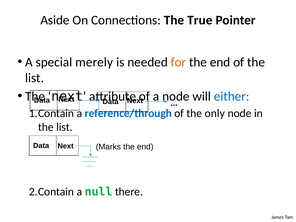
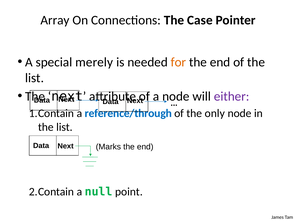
Aside: Aside -> Array (55, 20)
True: True -> Case (200, 20)
either colour: blue -> purple (232, 96)
null there: there -> point (129, 192)
